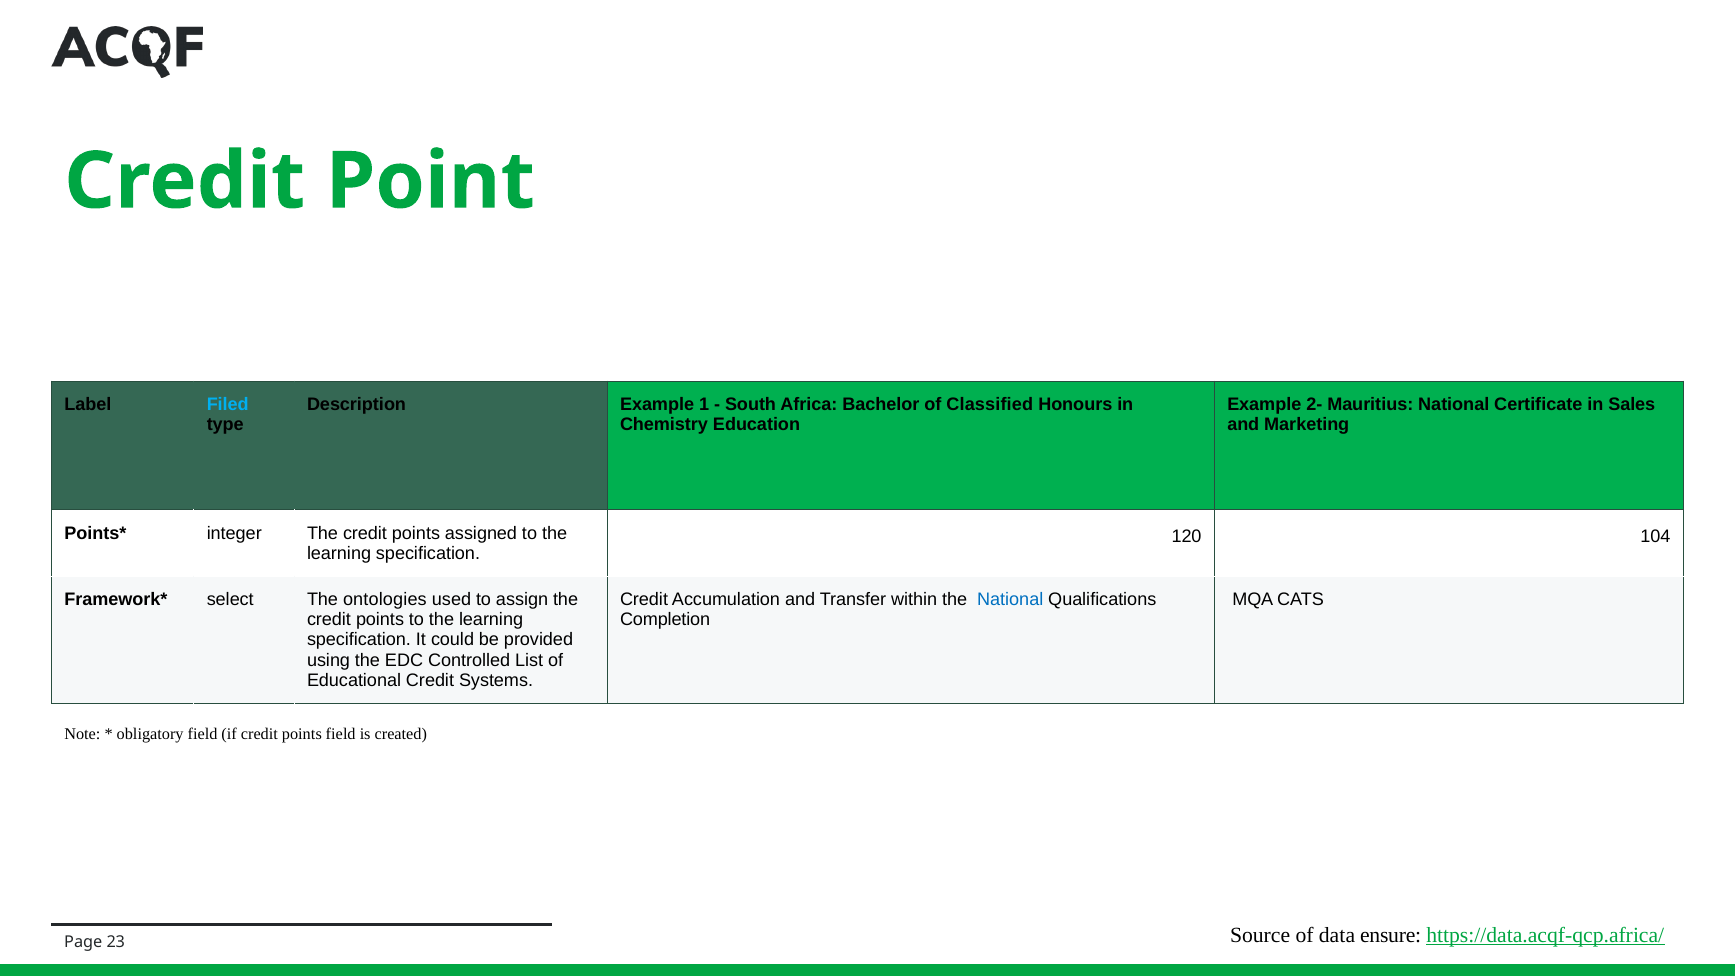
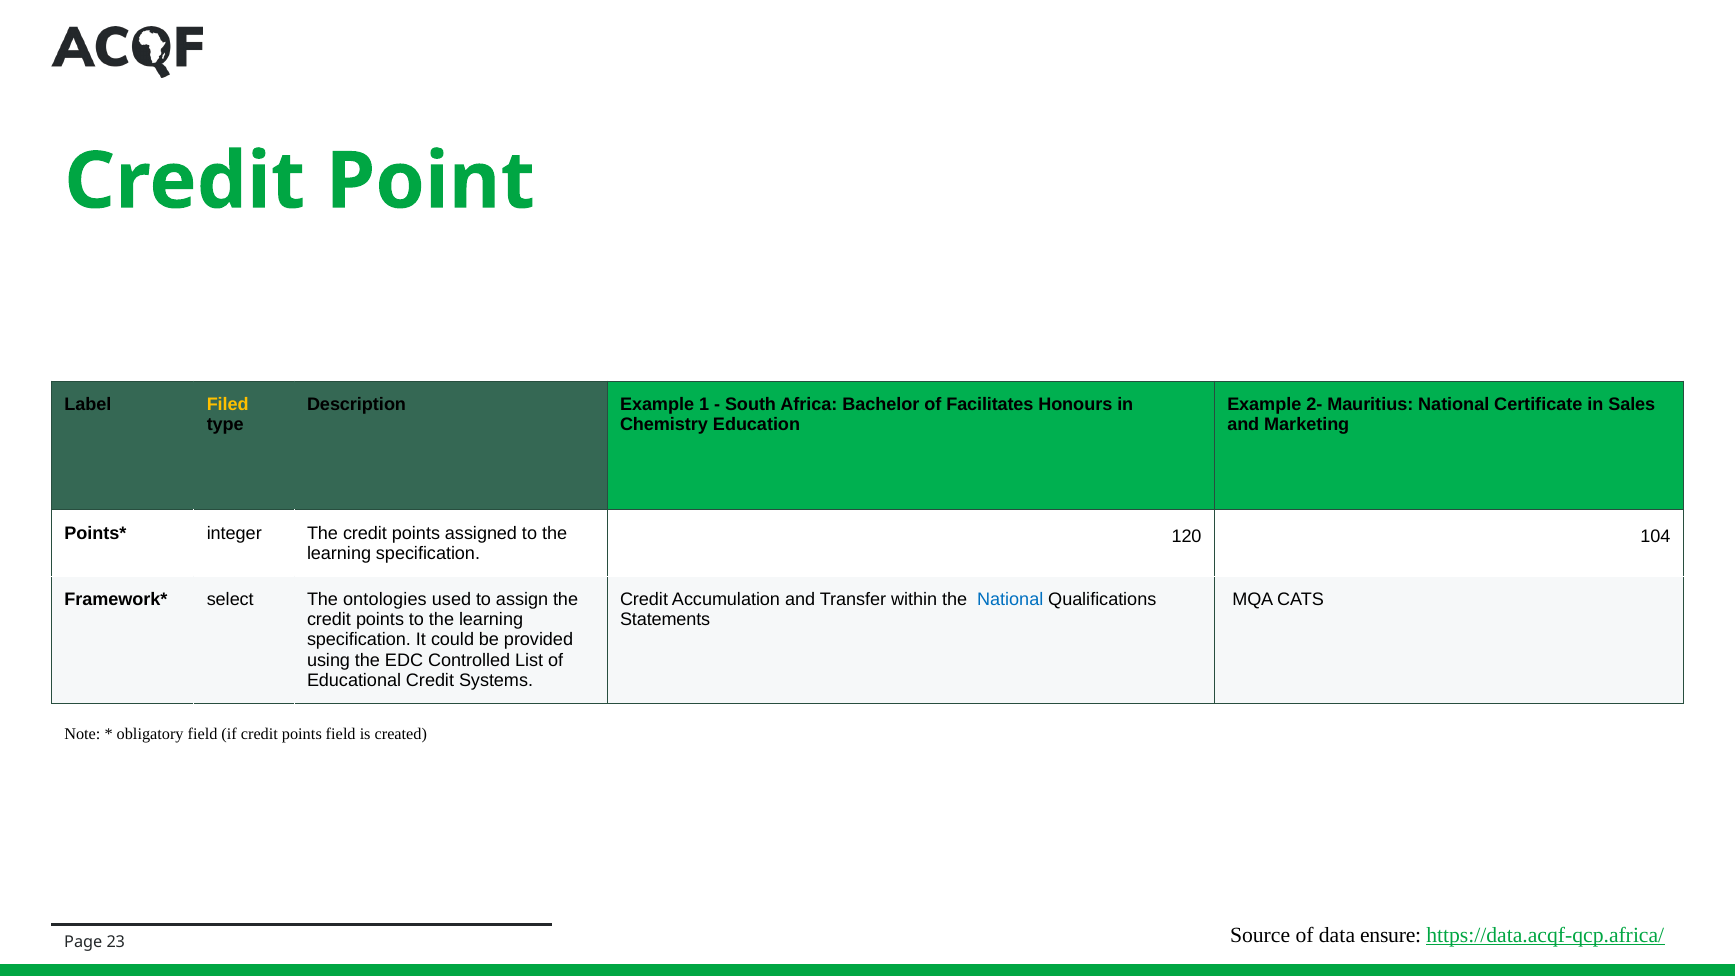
Filed colour: light blue -> yellow (228, 404)
Classified: Classified -> Facilitates (990, 404)
Completion: Completion -> Statements (665, 620)
